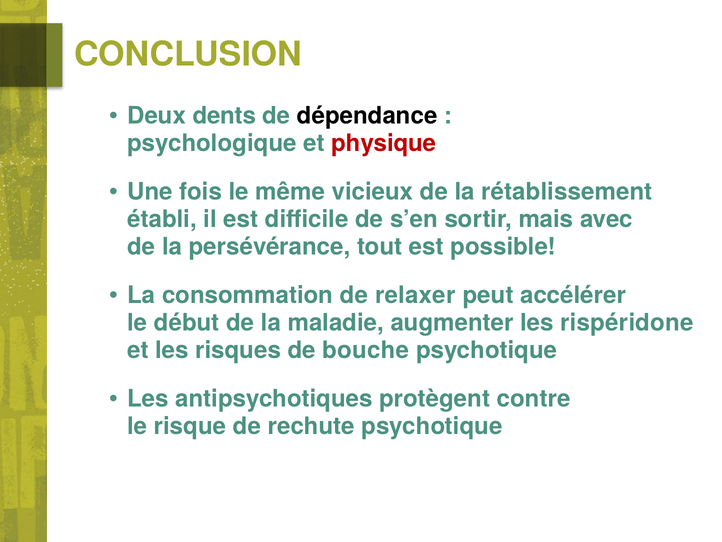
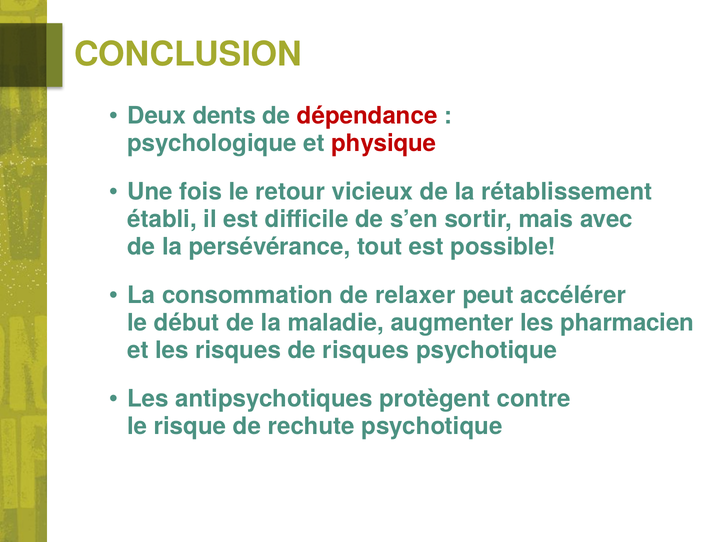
dépendance colour: black -> red (367, 116)
même: même -> retour (290, 192)
rispéridone: rispéridone -> pharmacien (627, 323)
de bouche: bouche -> risques (366, 350)
